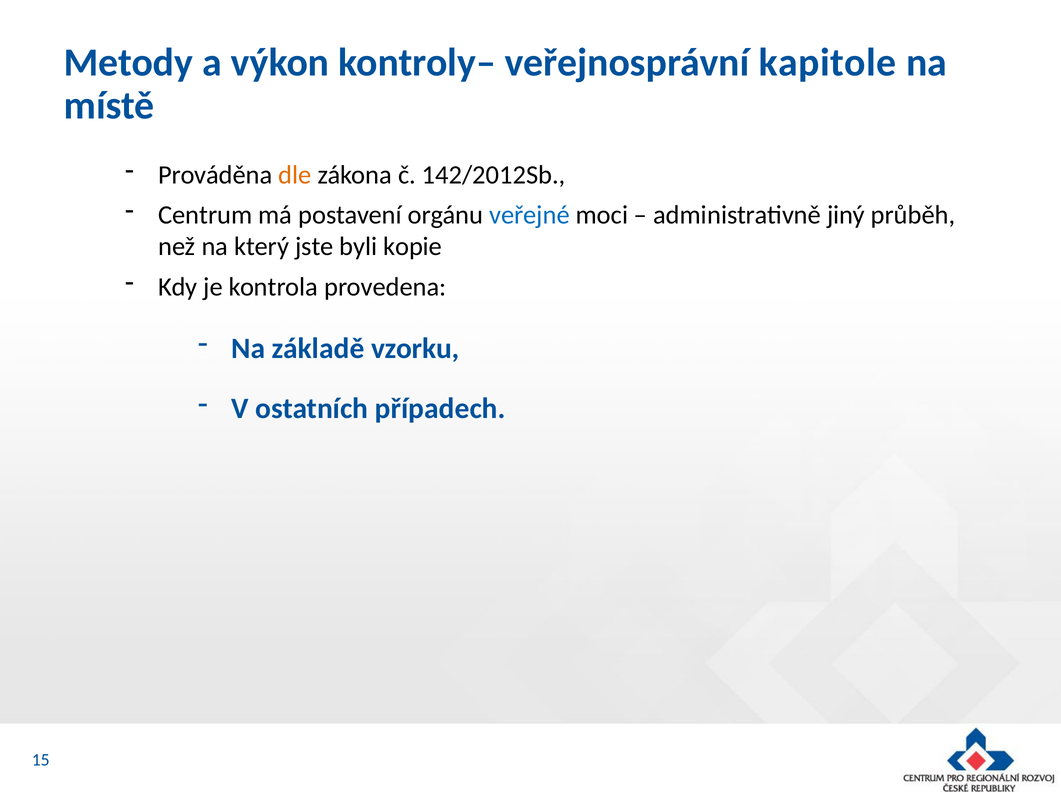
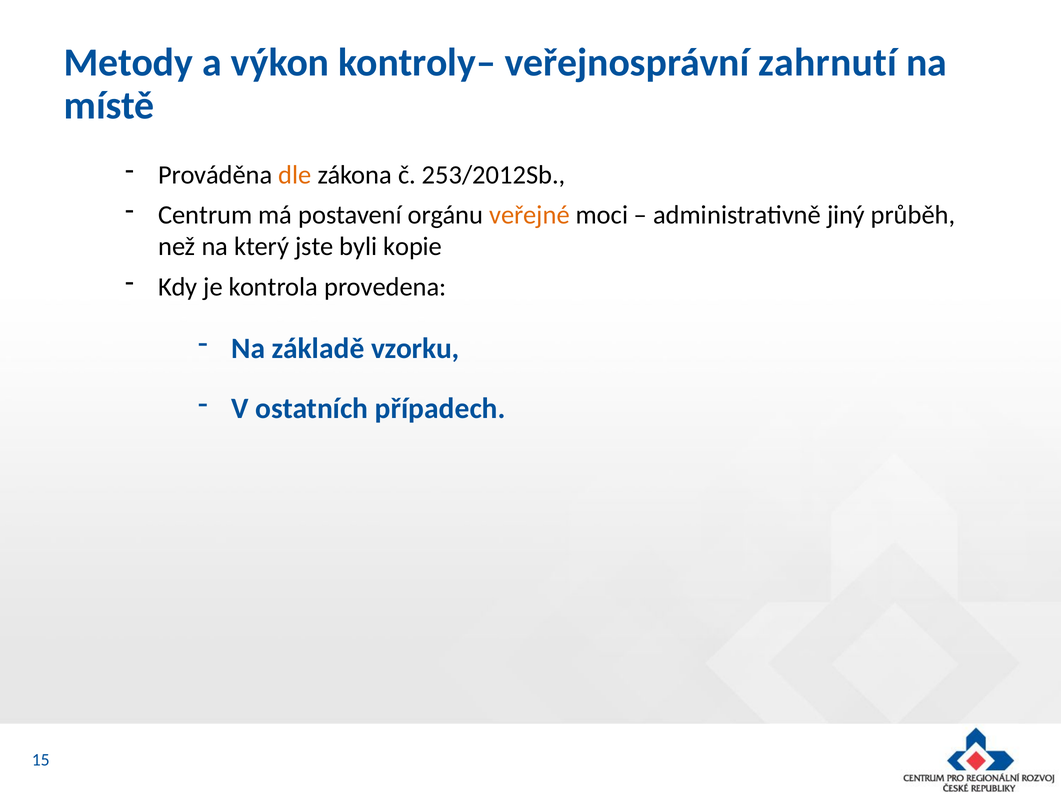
kapitole: kapitole -> zahrnutí (828, 62)
142/2012Sb: 142/2012Sb -> 253/2012Sb (494, 175)
veřejné colour: blue -> orange (529, 215)
